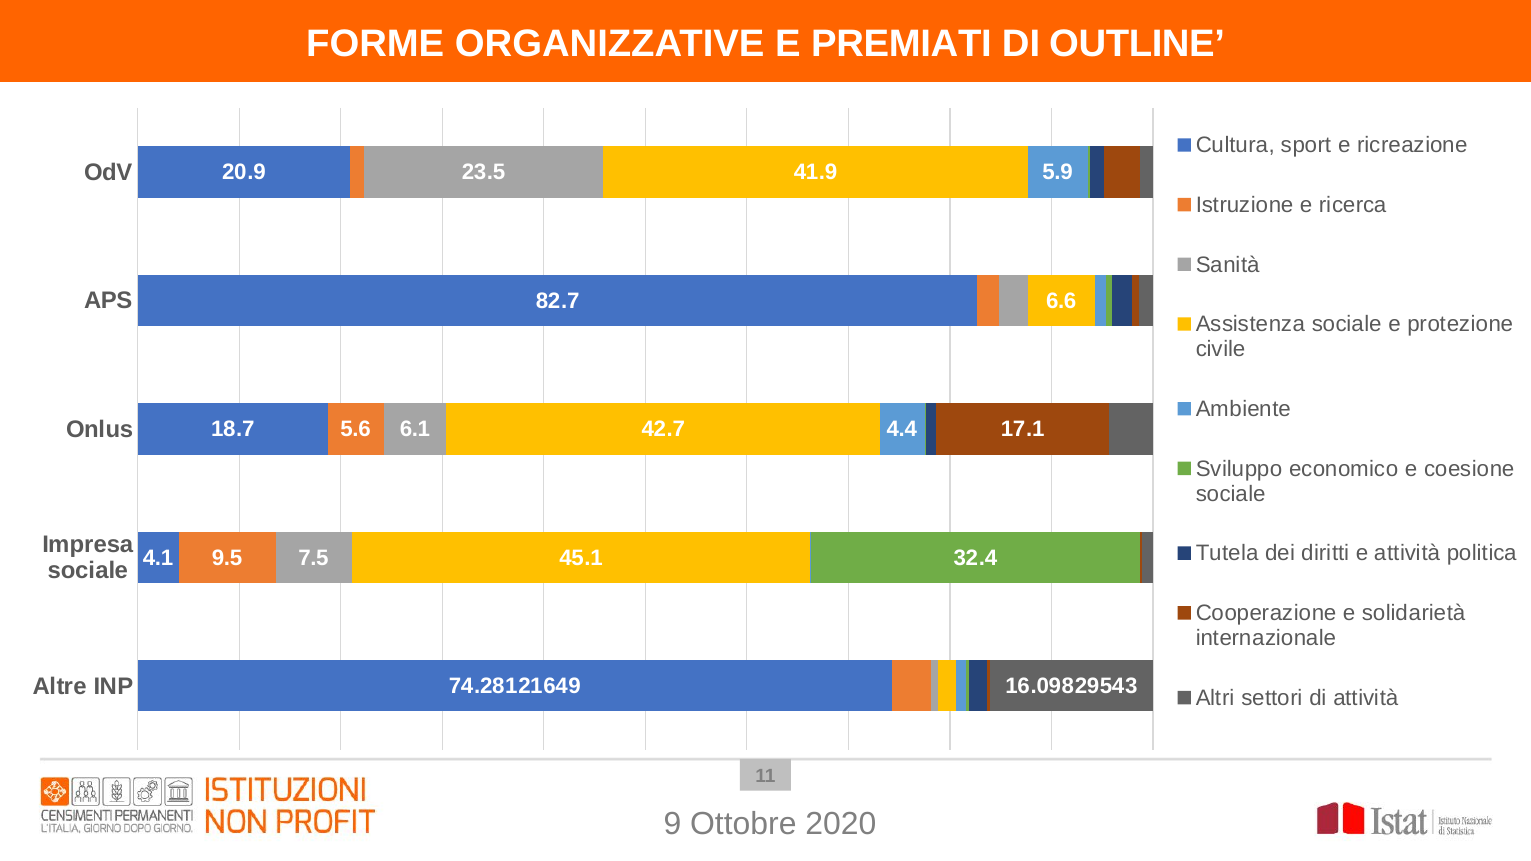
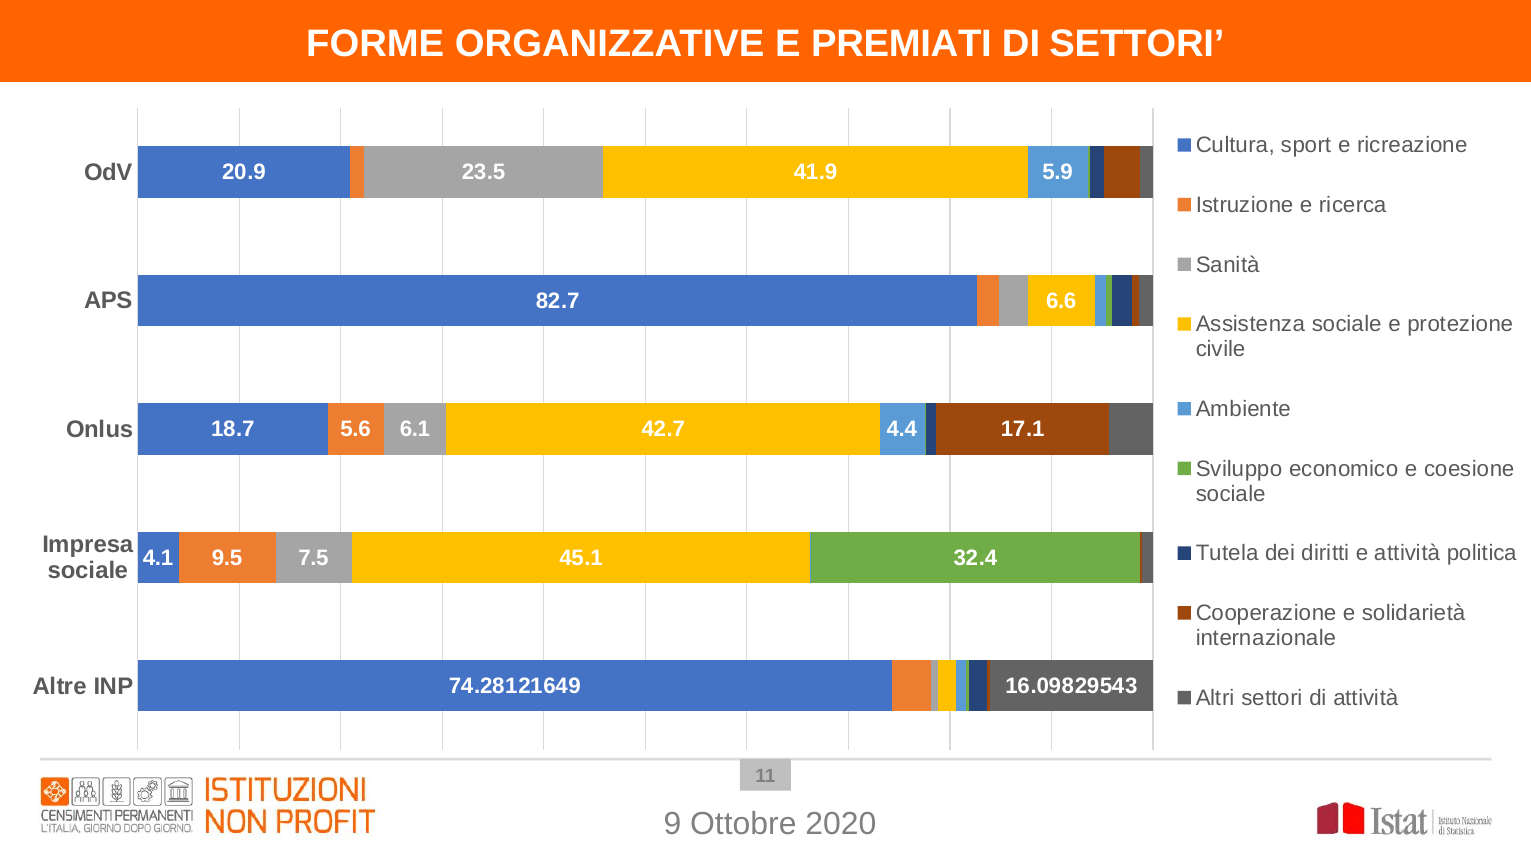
DI OUTLINE: OUTLINE -> SETTORI (1137, 44)
